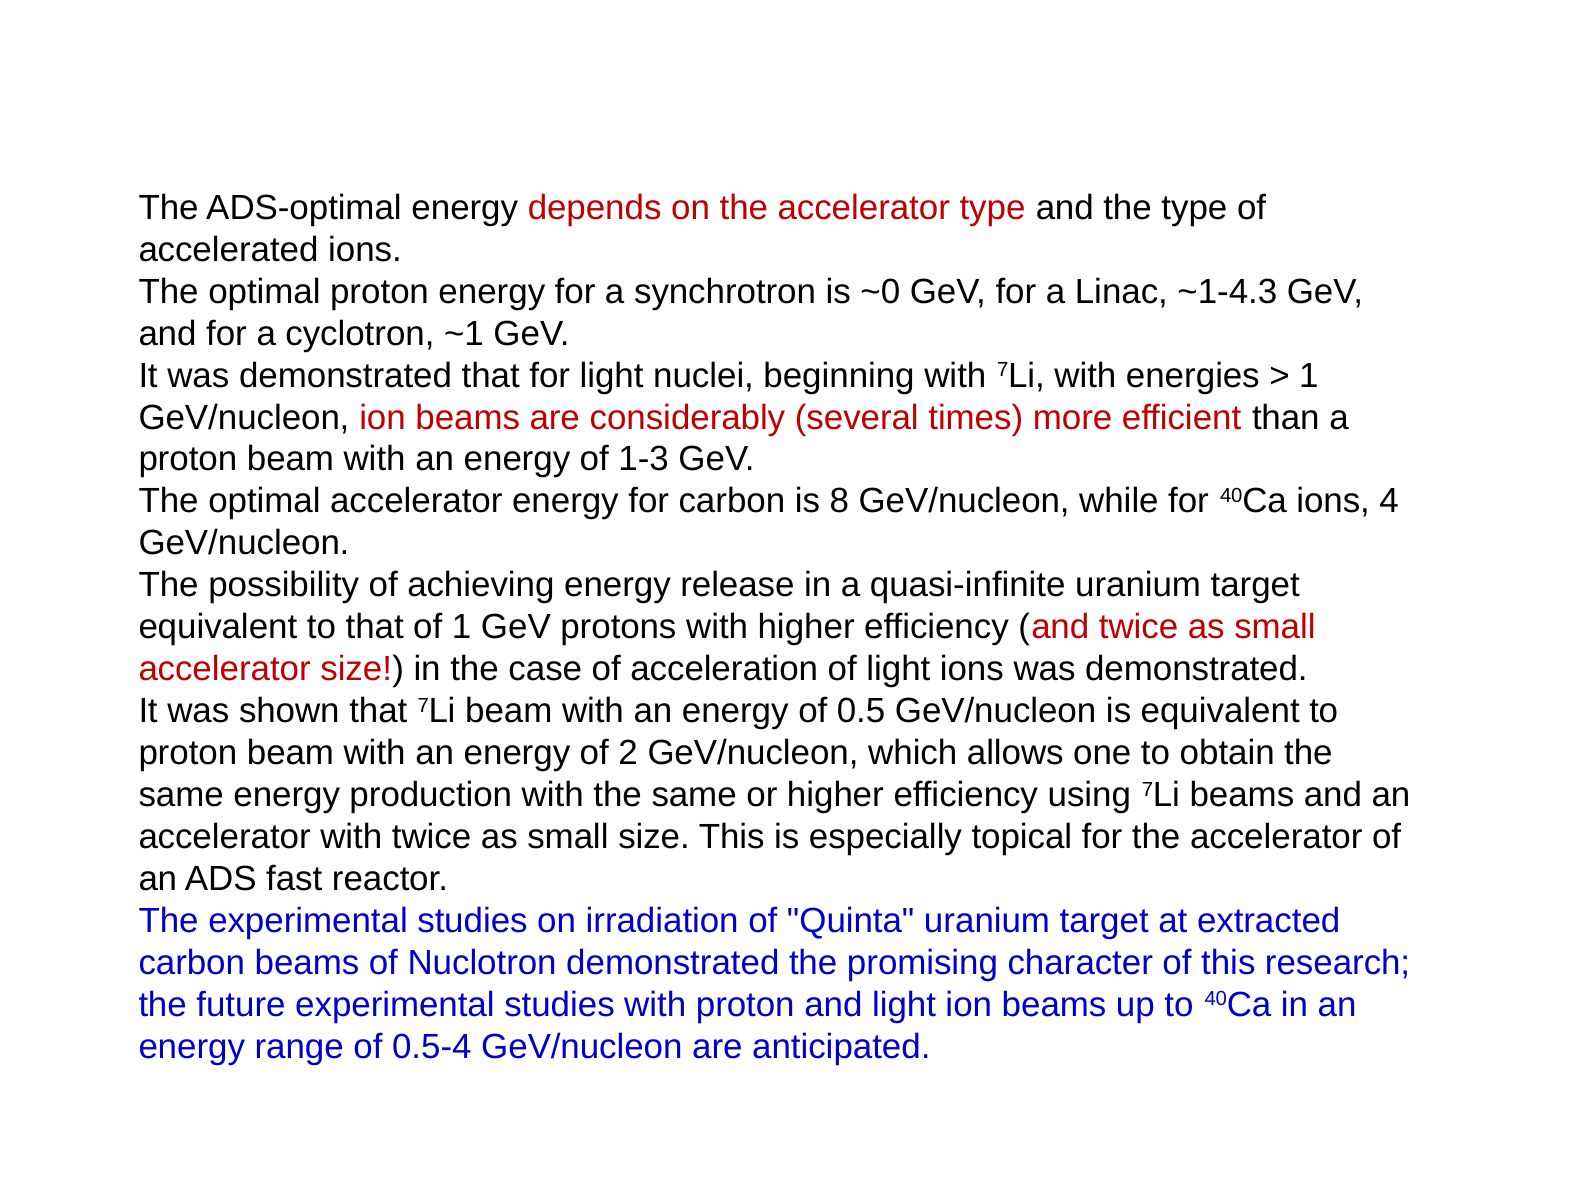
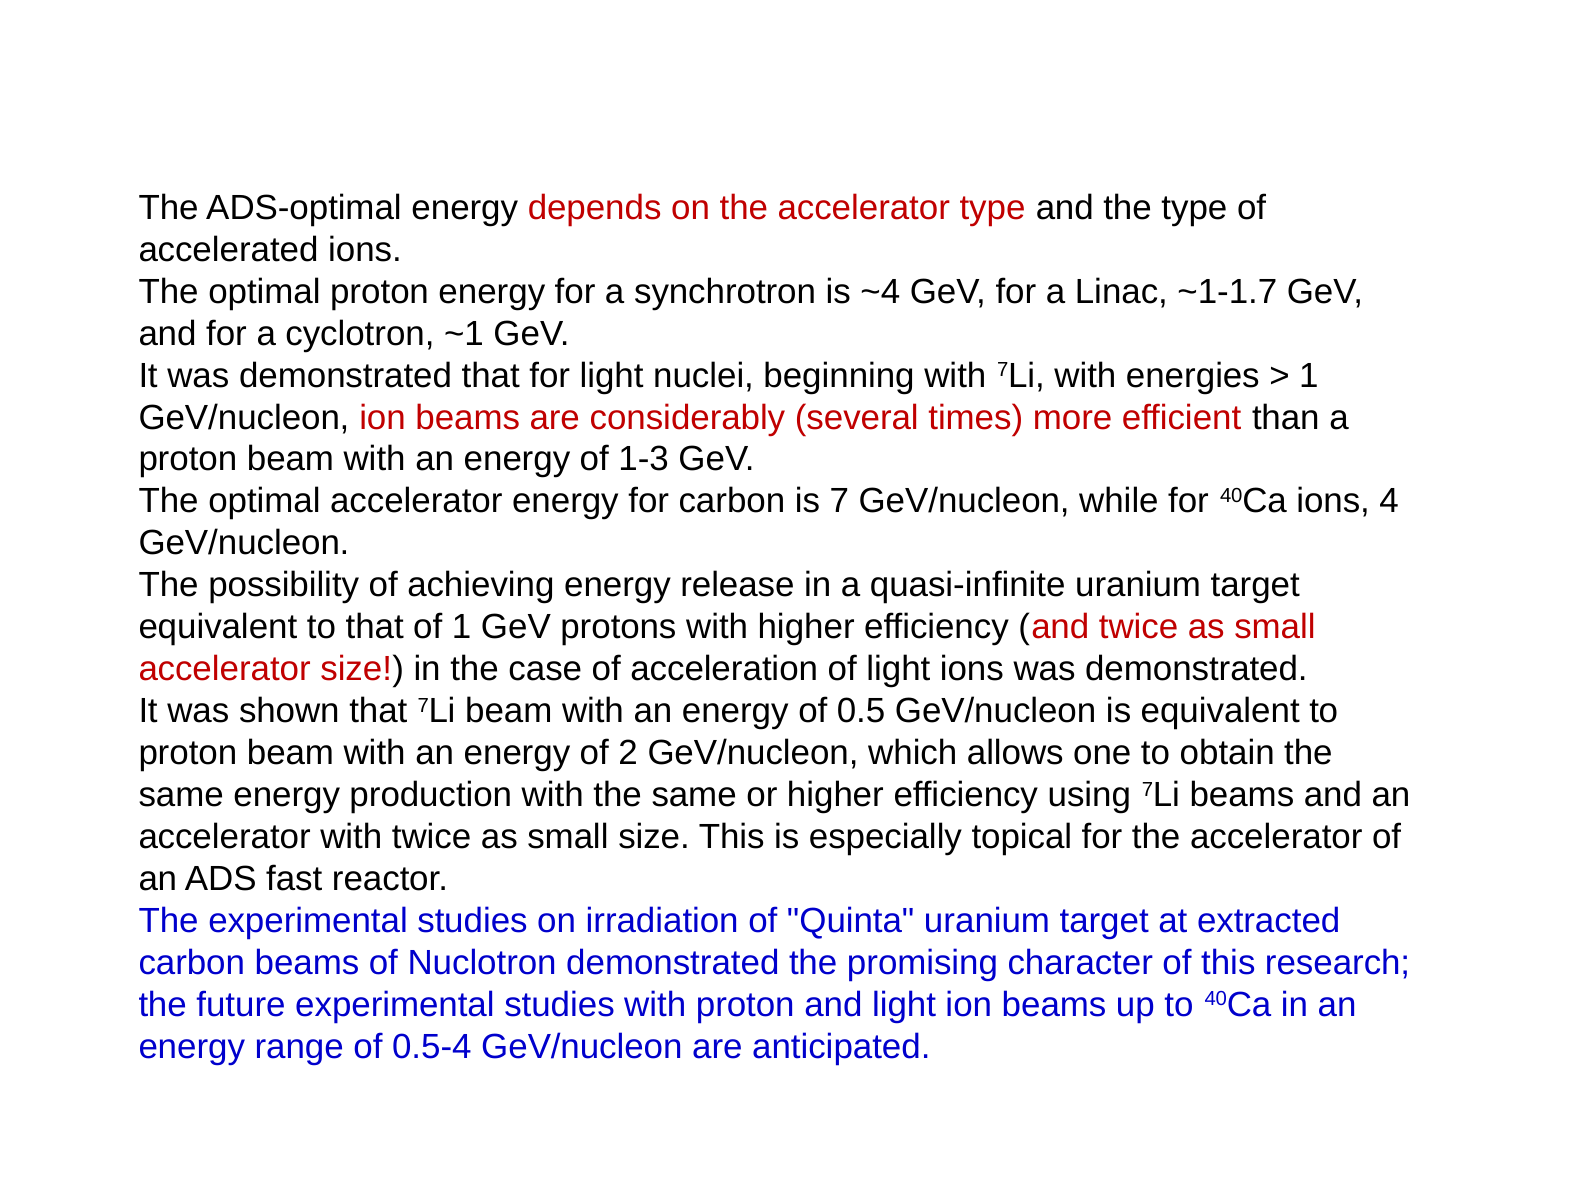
~0: ~0 -> ~4 (880, 292)
~1-4.3: ~1-4.3 -> ~1-1.7 (1227, 292)
8: 8 -> 7 (839, 501)
